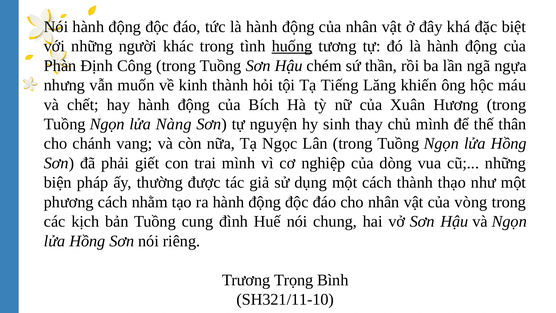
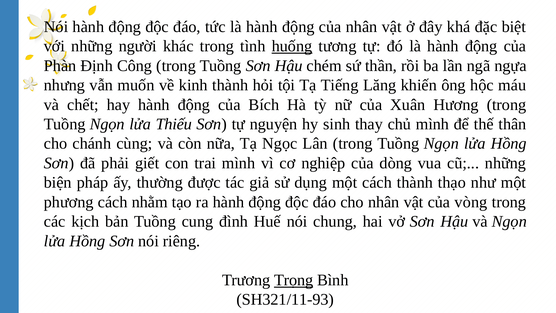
Nàng: Nàng -> Thiếu (174, 124)
vang: vang -> cùng (134, 144)
Trọng underline: none -> present (294, 280)
SH321/11-10: SH321/11-10 -> SH321/11-93 (285, 299)
